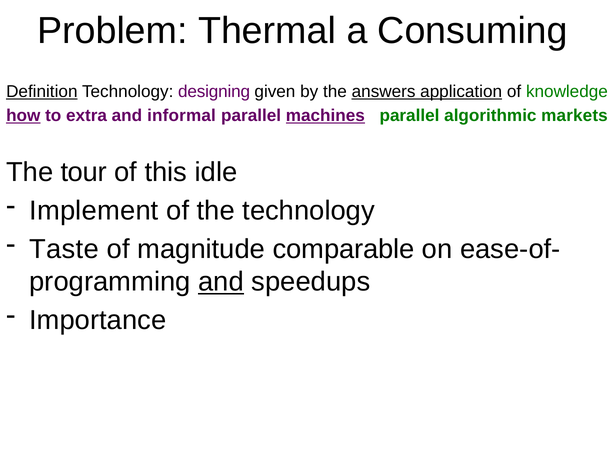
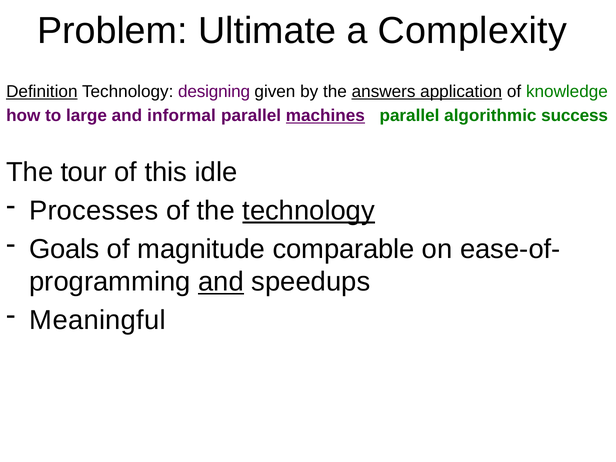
Thermal: Thermal -> Ultimate (267, 31)
Consuming: Consuming -> Complexity (472, 31)
how underline: present -> none (23, 116)
extra: extra -> large (87, 116)
markets: markets -> success (575, 116)
Implement: Implement -> Processes (94, 211)
technology underline: none -> present (309, 211)
Taste: Taste -> Goals (64, 249)
Importance: Importance -> Meaningful (98, 320)
